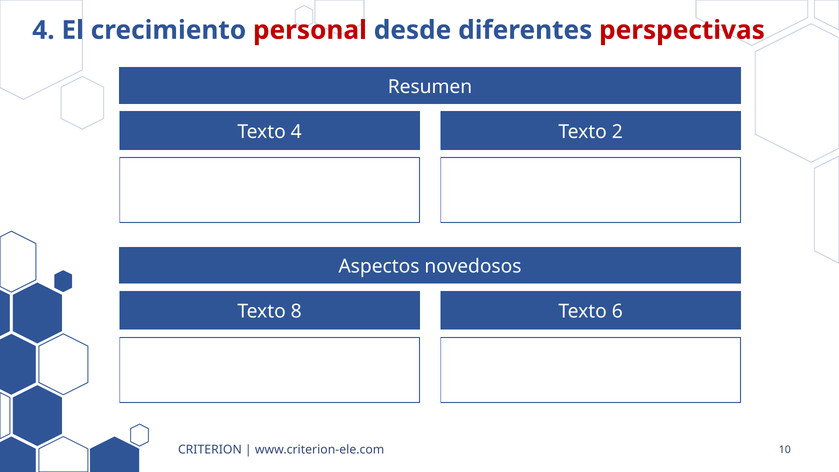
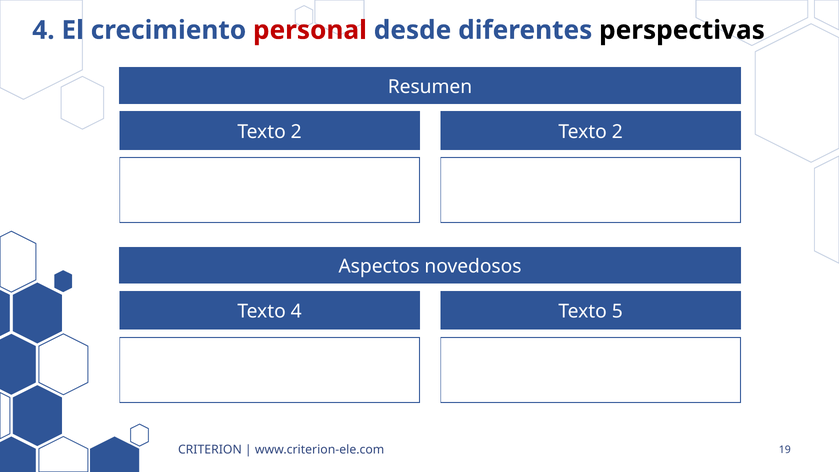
perspectivas colour: red -> black (682, 30)
4: 4 -> 2 (296, 132)
Texto 8: 8 -> 4 (296, 312)
6: 6 -> 5 (617, 312)
10: 10 -> 19 (785, 450)
